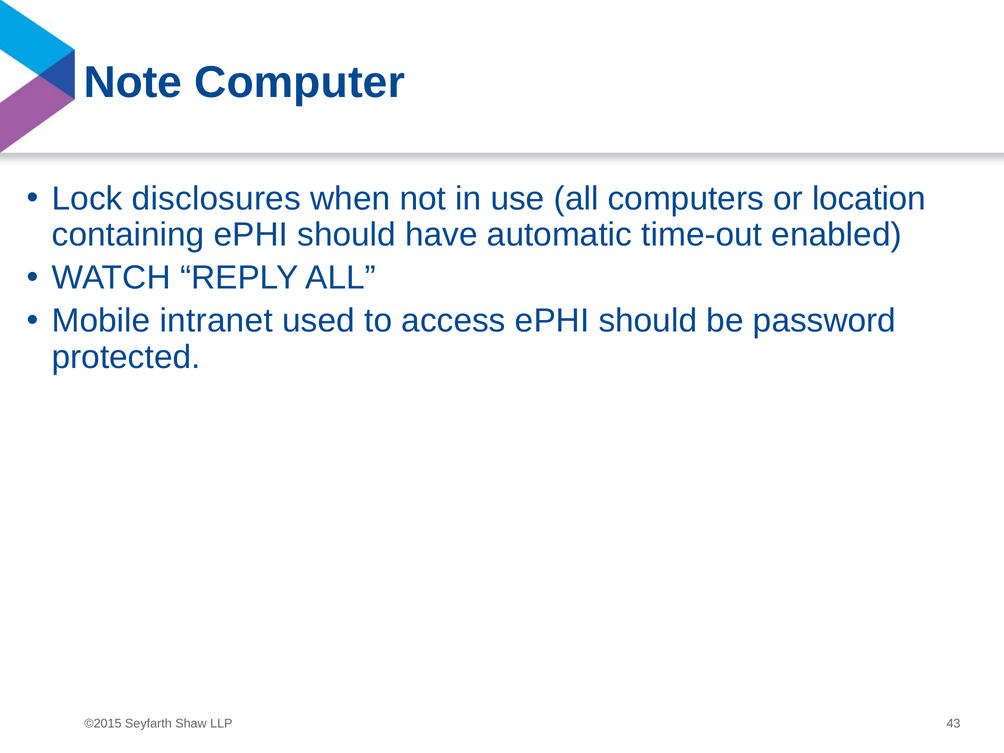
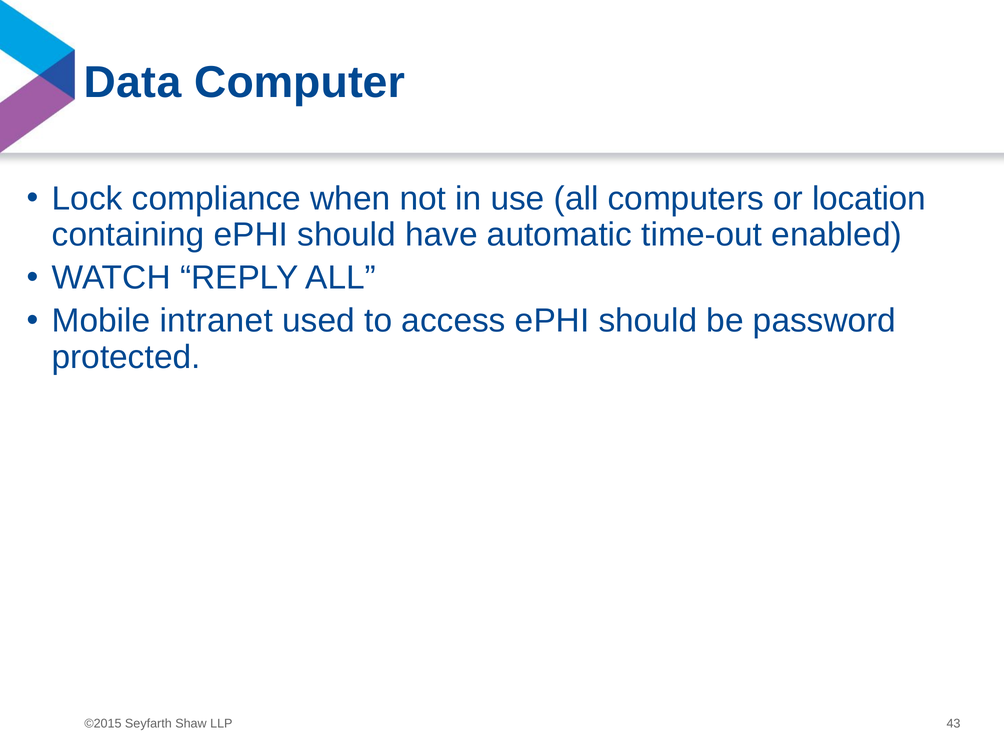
Note: Note -> Data (133, 83)
disclosures: disclosures -> compliance (216, 199)
